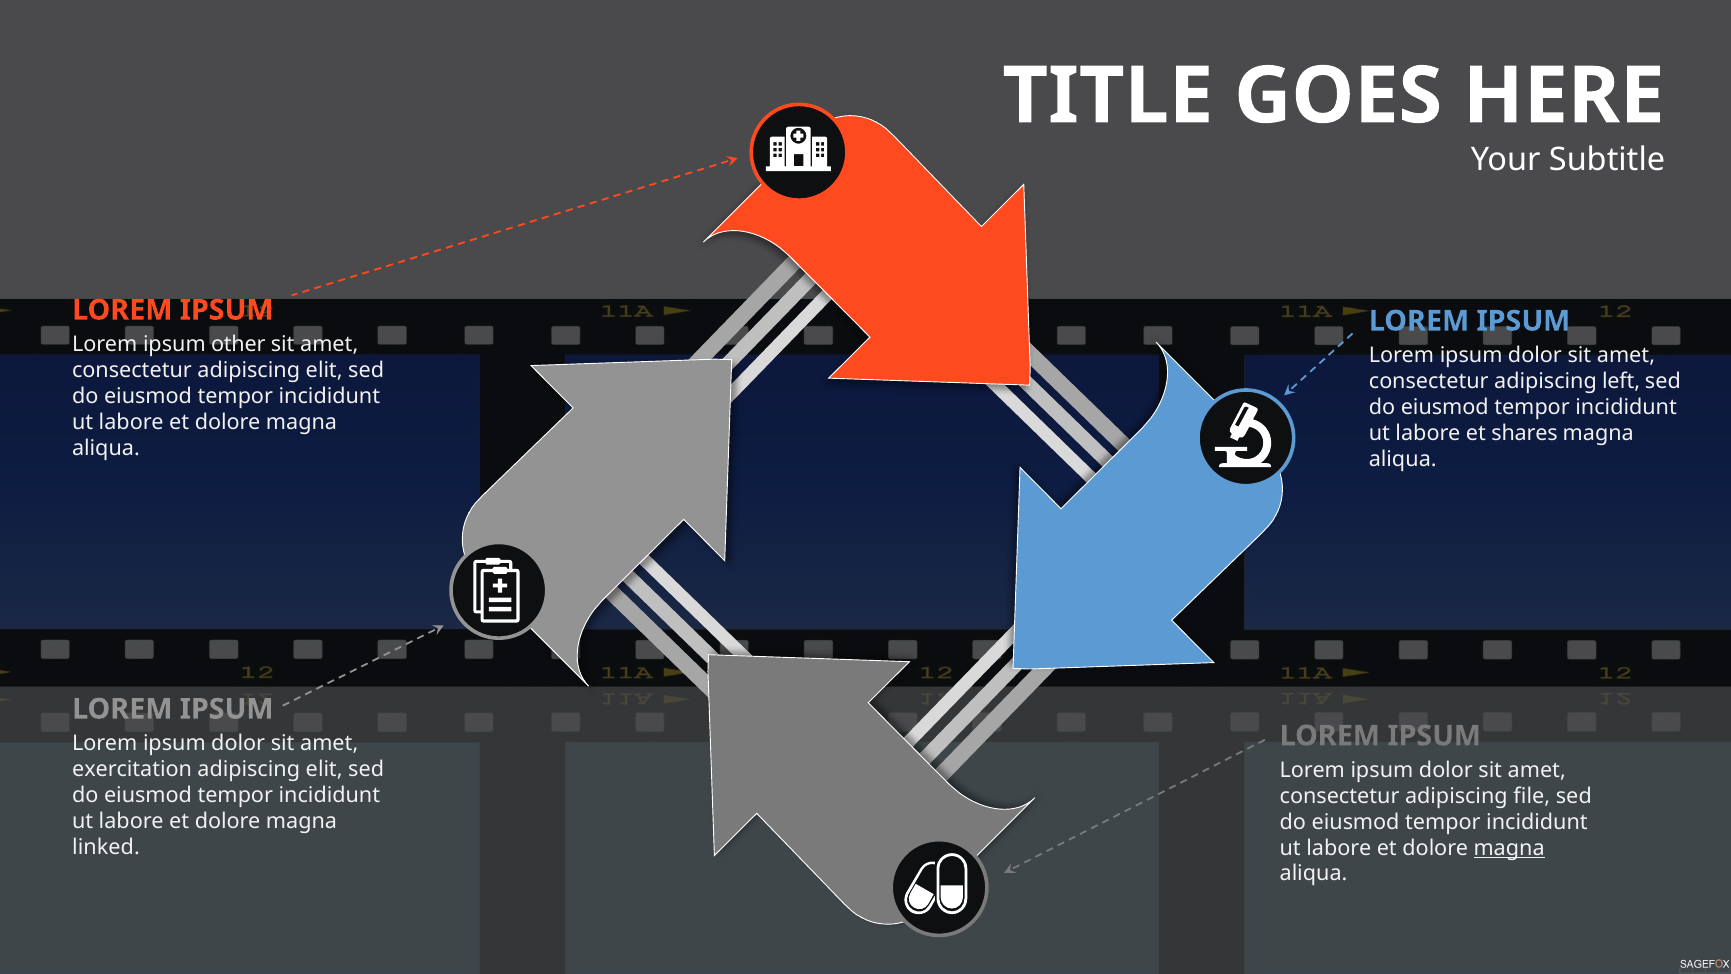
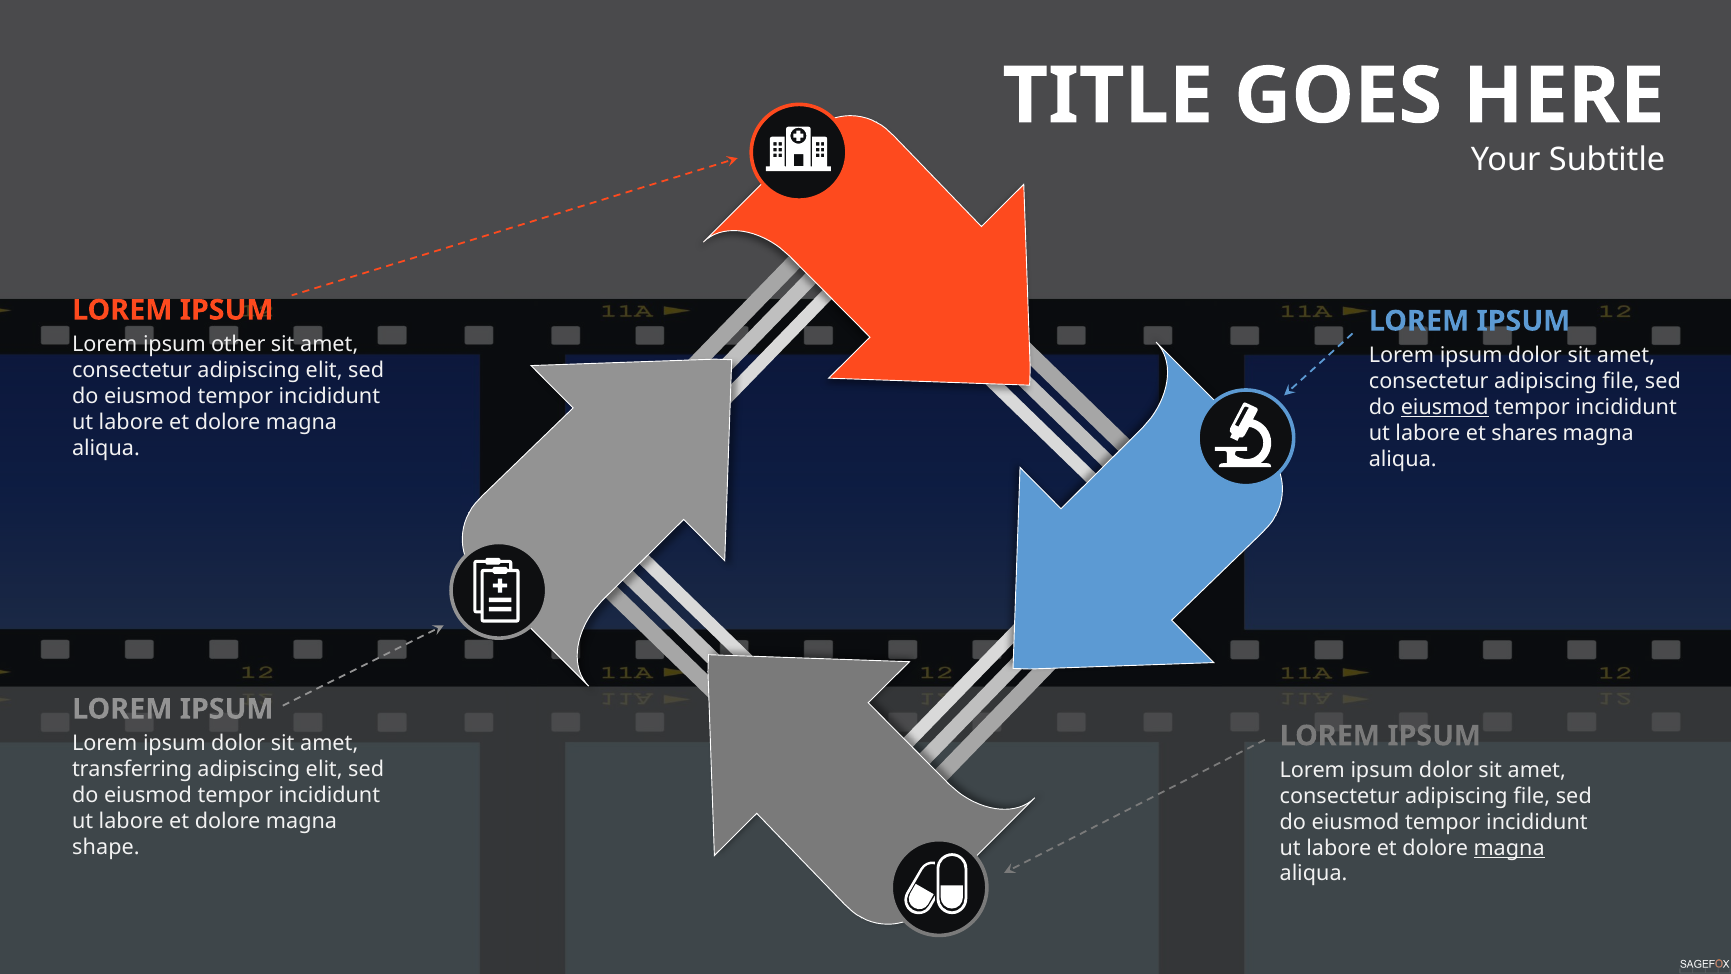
left: left -> file (1621, 381)
eiusmod underline: none -> present (1445, 407)
exercitation: exercitation -> transferring (132, 769)
linked: linked -> shape (106, 847)
